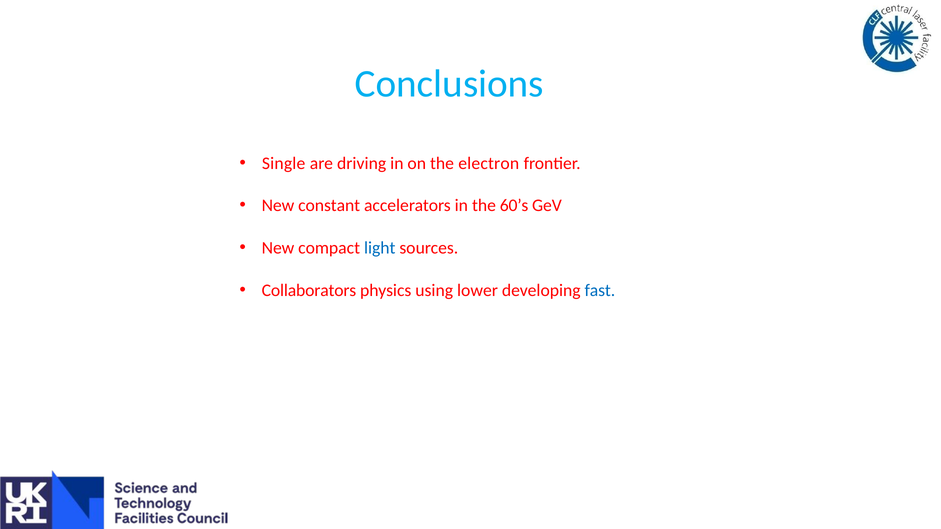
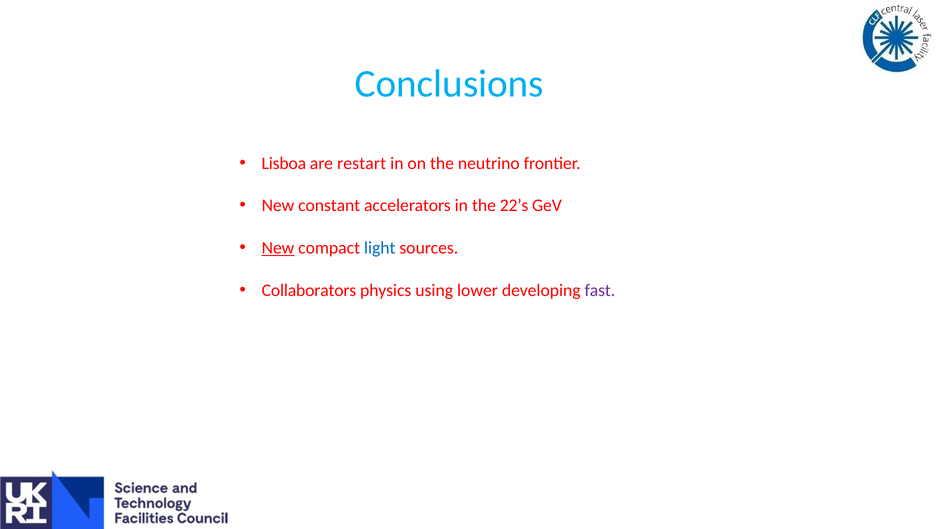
Single: Single -> Lisboa (284, 163)
driving: driving -> restart (362, 163)
electron: electron -> neutrino (489, 163)
60’s: 60’s -> 22’s (514, 206)
New underline: none -> present (278, 248)
fast colour: blue -> purple (600, 290)
